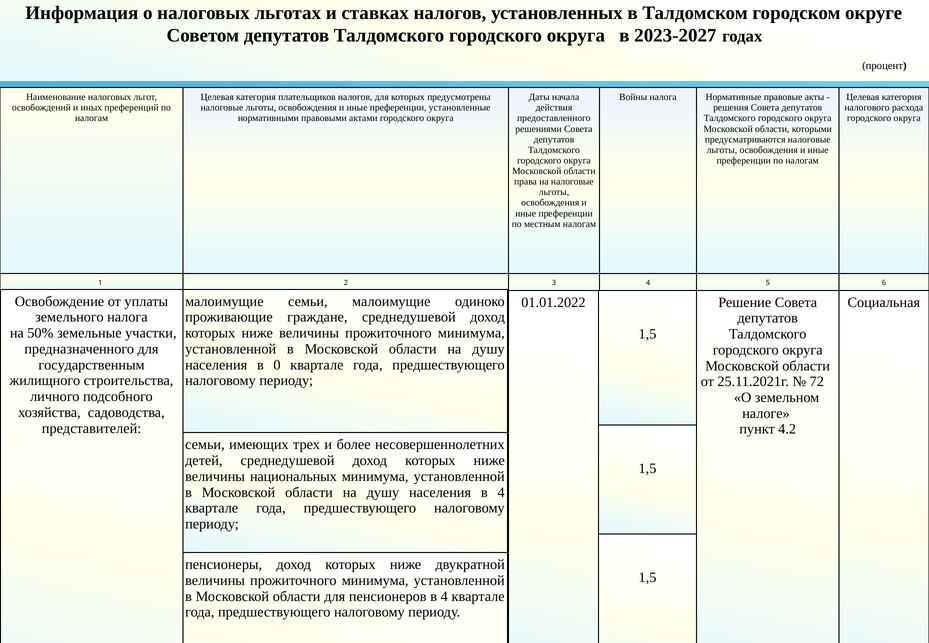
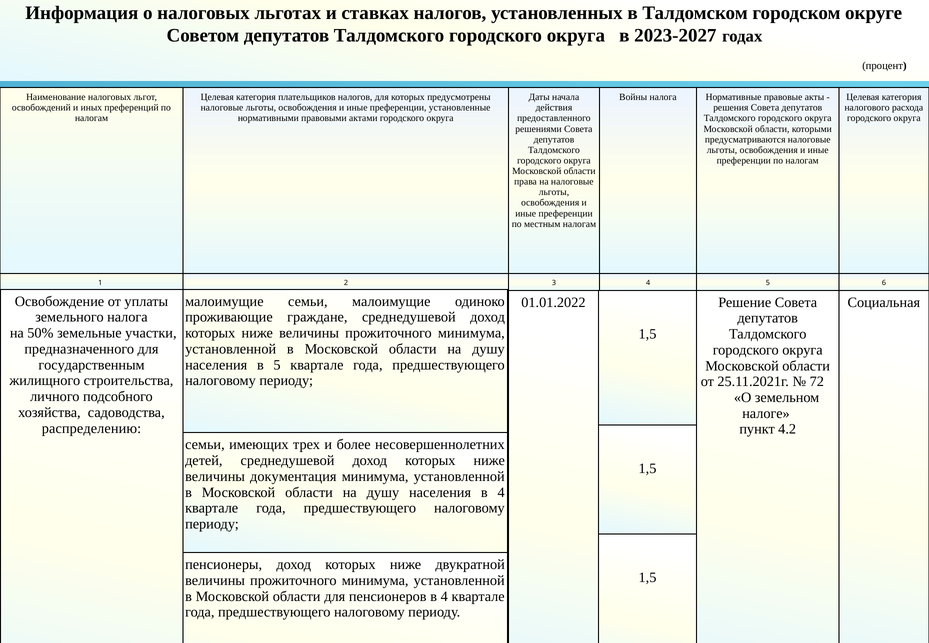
в 0: 0 -> 5 (277, 365)
представителей: представителей -> распределению (92, 428)
национальных: национальных -> документация (293, 477)
